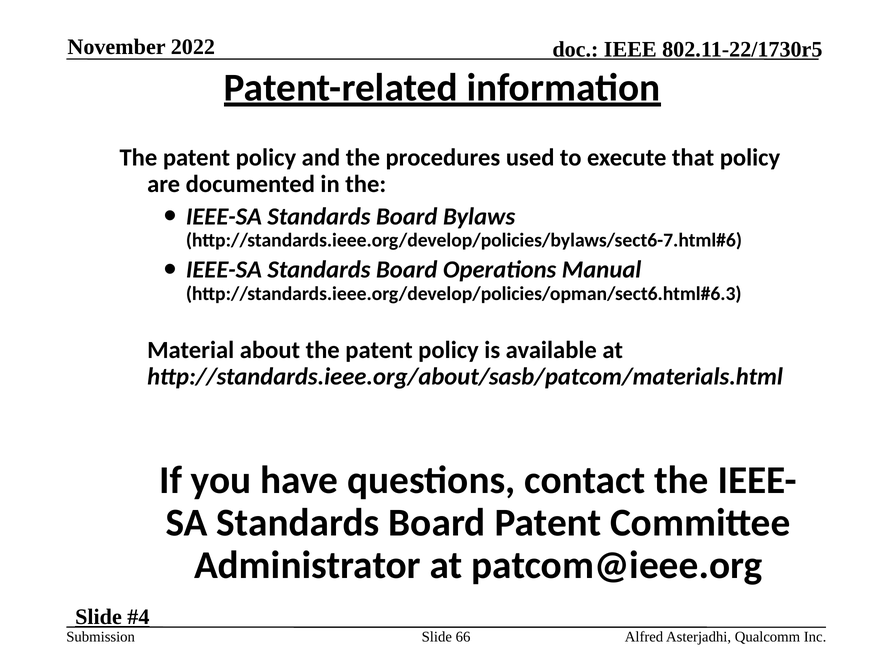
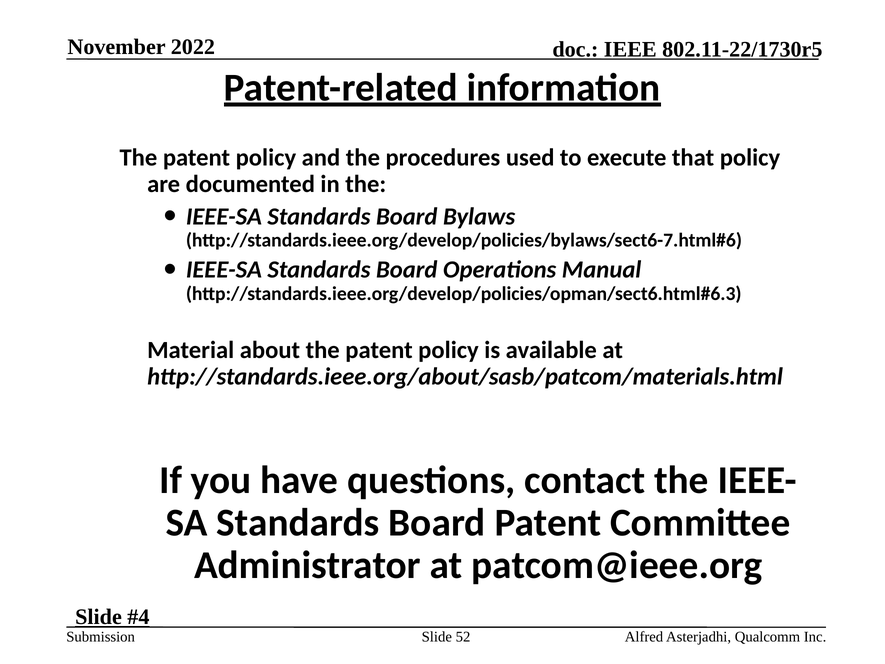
66: 66 -> 52 (463, 637)
